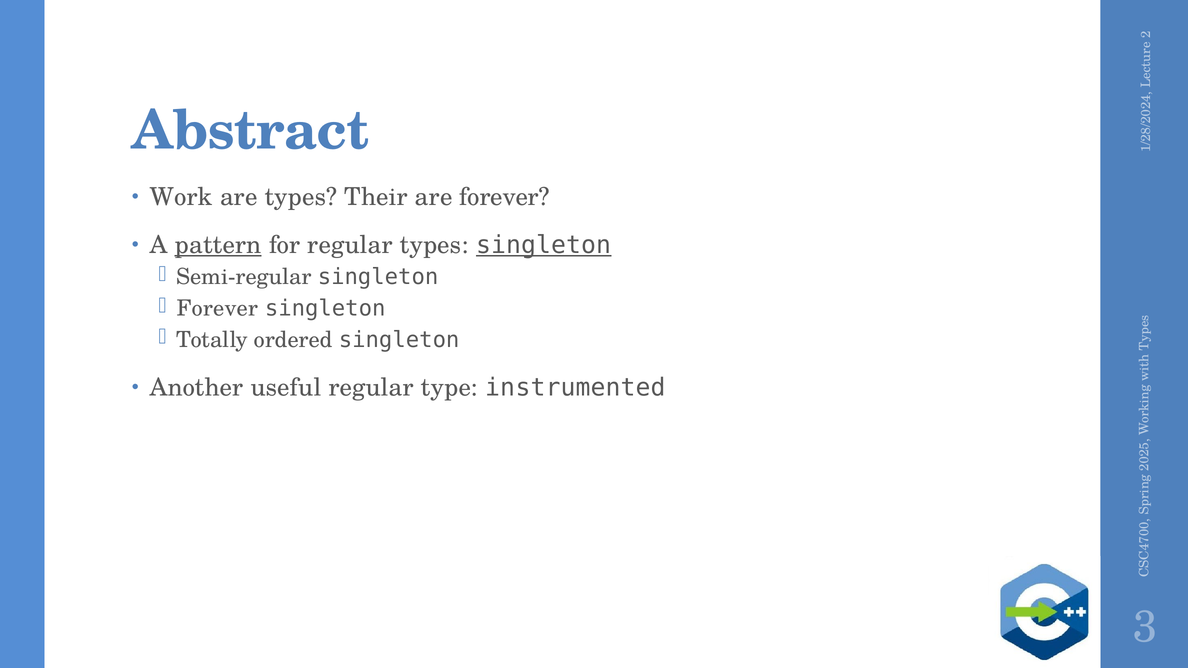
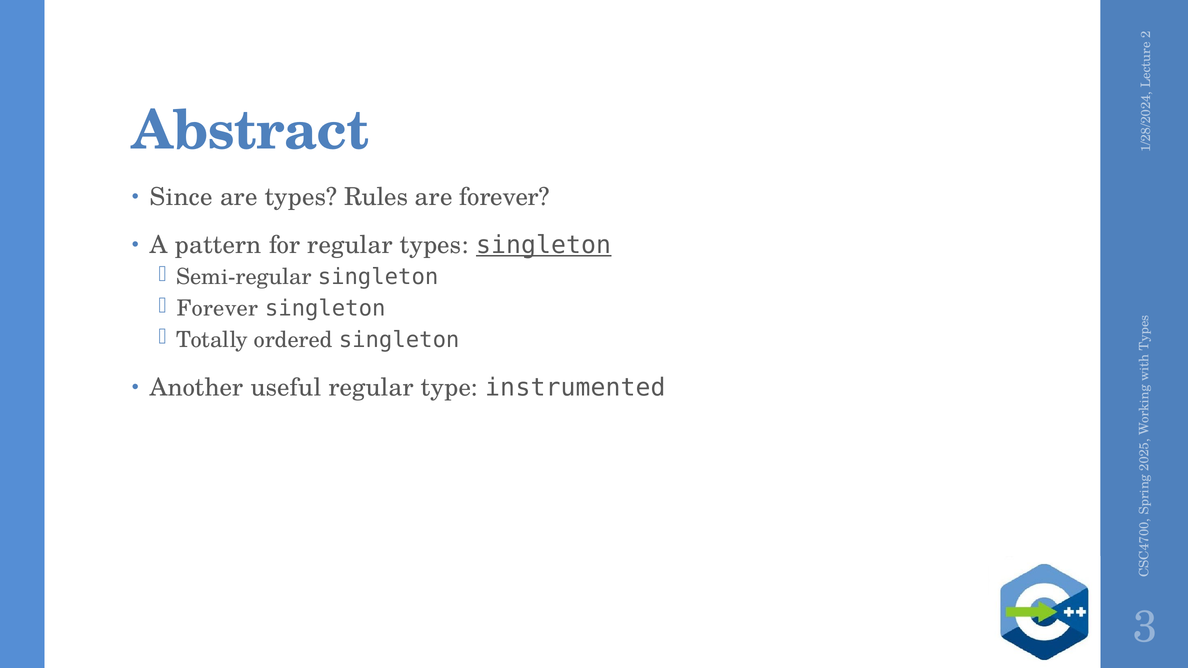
Work: Work -> Since (181, 197)
Their: Their -> Rules (376, 197)
pattern underline: present -> none (218, 245)
